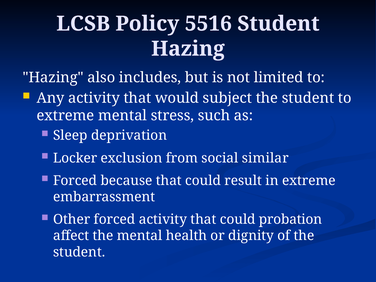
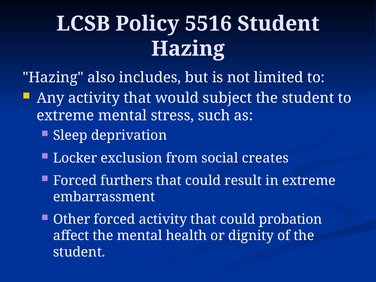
similar: similar -> creates (265, 158)
because: because -> furthers (127, 181)
